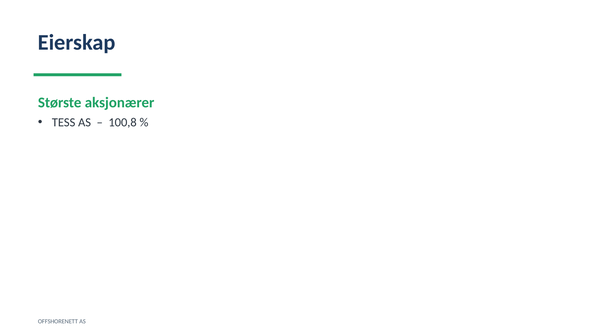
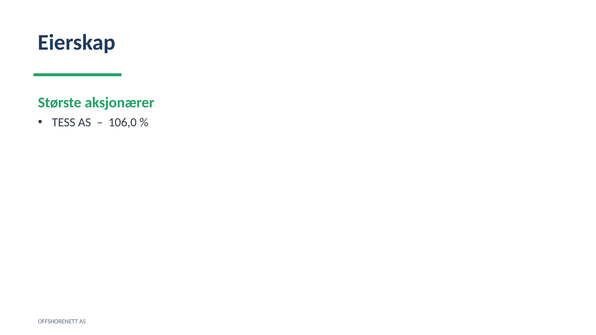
100,8: 100,8 -> 106,0 (123, 123)
